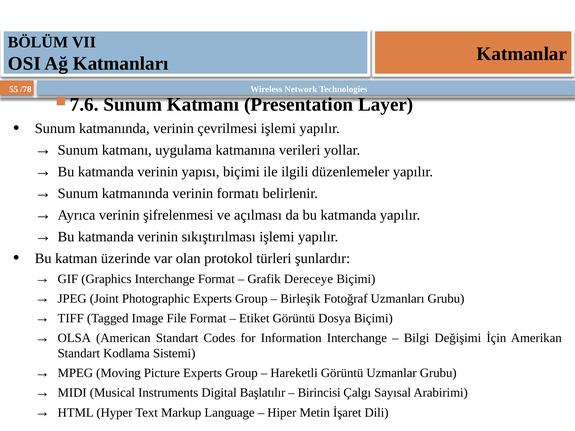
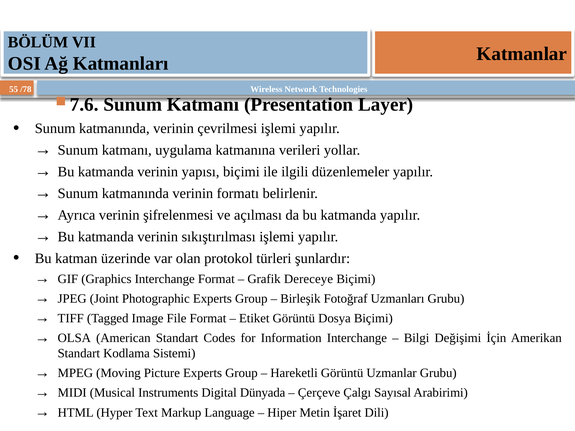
Başlatılır: Başlatılır -> Dünyada (263, 393)
Birincisi: Birincisi -> Çerçeve (319, 393)
